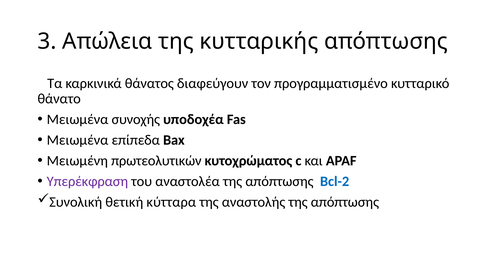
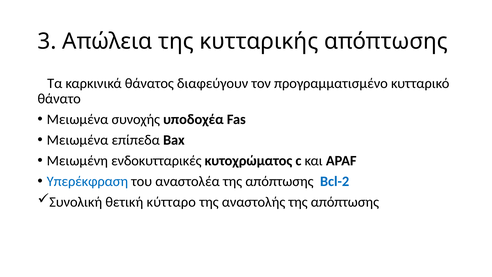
πρωτεολυτικών: πρωτεολυτικών -> ενδοκυτταρικές (156, 161)
Υπερέκφραση colour: purple -> blue (87, 181)
κύτταρα: κύτταρα -> κύτταρο (171, 202)
